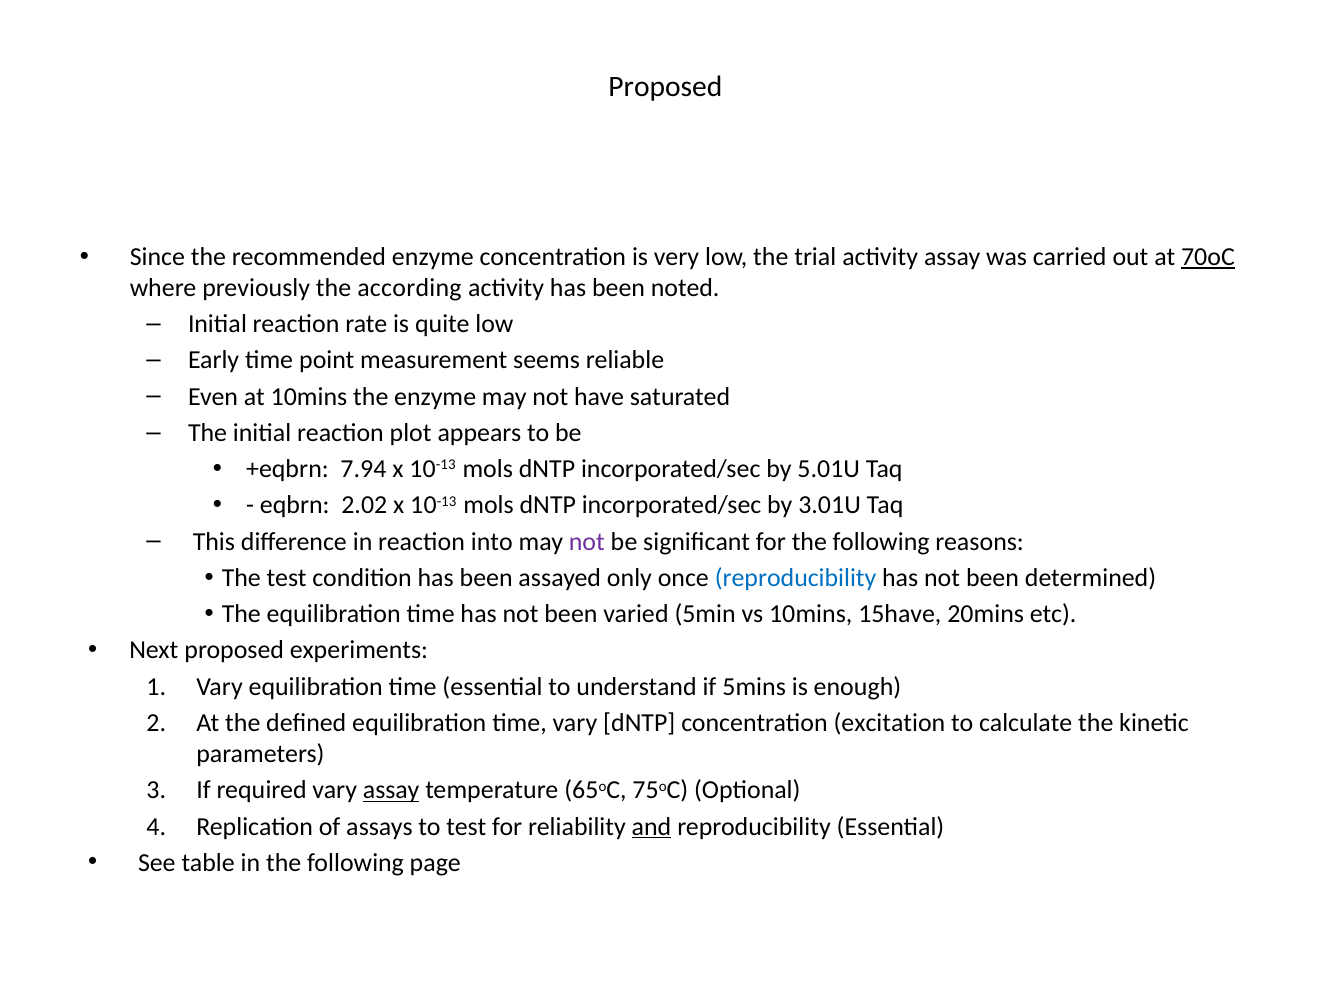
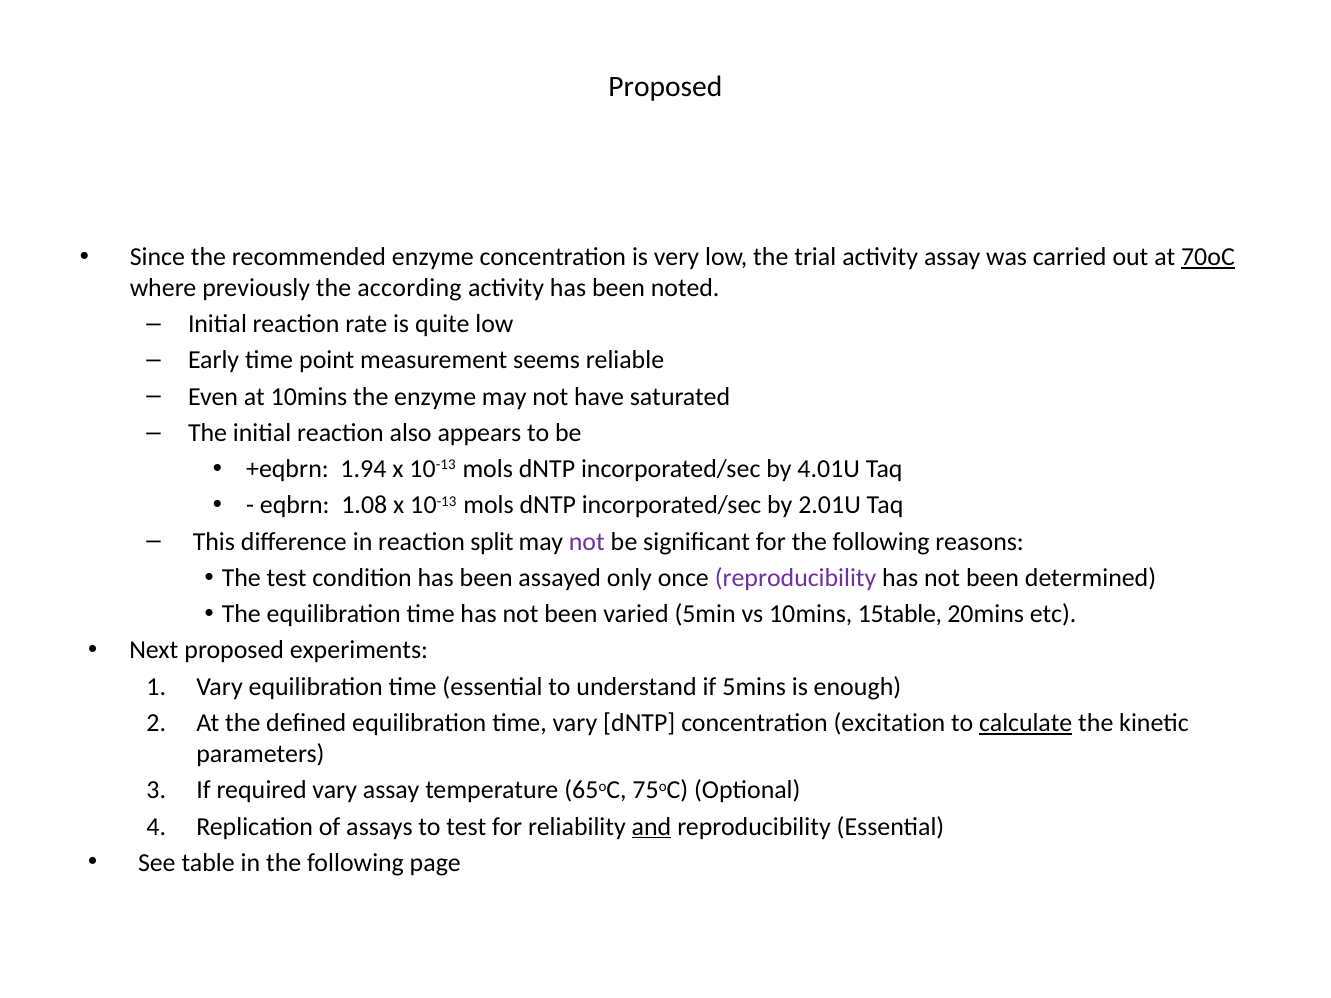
plot: plot -> also (411, 433)
7.94: 7.94 -> 1.94 (363, 469)
5.01U: 5.01U -> 4.01U (829, 469)
2.02: 2.02 -> 1.08 (364, 506)
3.01U: 3.01U -> 2.01U (830, 506)
into: into -> split (492, 542)
reproducibility colour: blue -> purple (796, 578)
15have: 15have -> 15table (900, 614)
calculate underline: none -> present (1026, 723)
assay underline: present -> none (391, 790)
